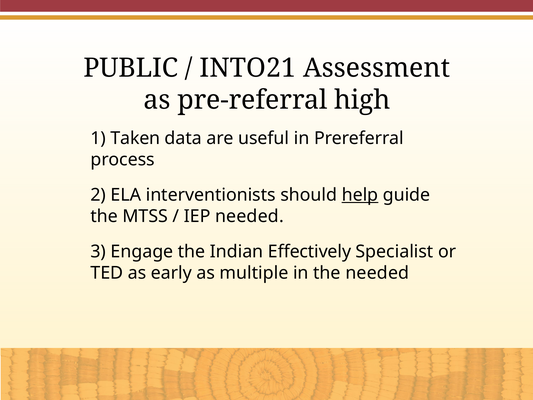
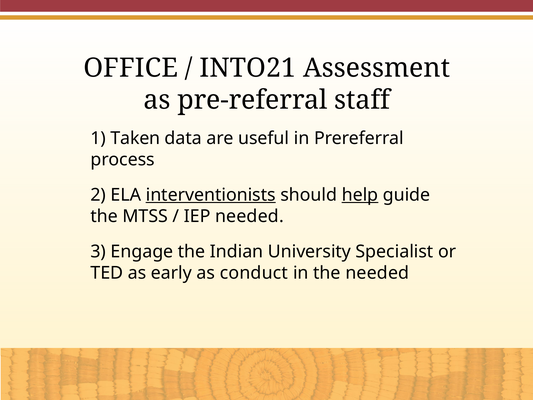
PUBLIC: PUBLIC -> OFFICE (131, 68)
high: high -> staff (362, 100)
interventionists underline: none -> present (211, 195)
Effectively: Effectively -> University (309, 251)
multiple: multiple -> conduct (254, 273)
